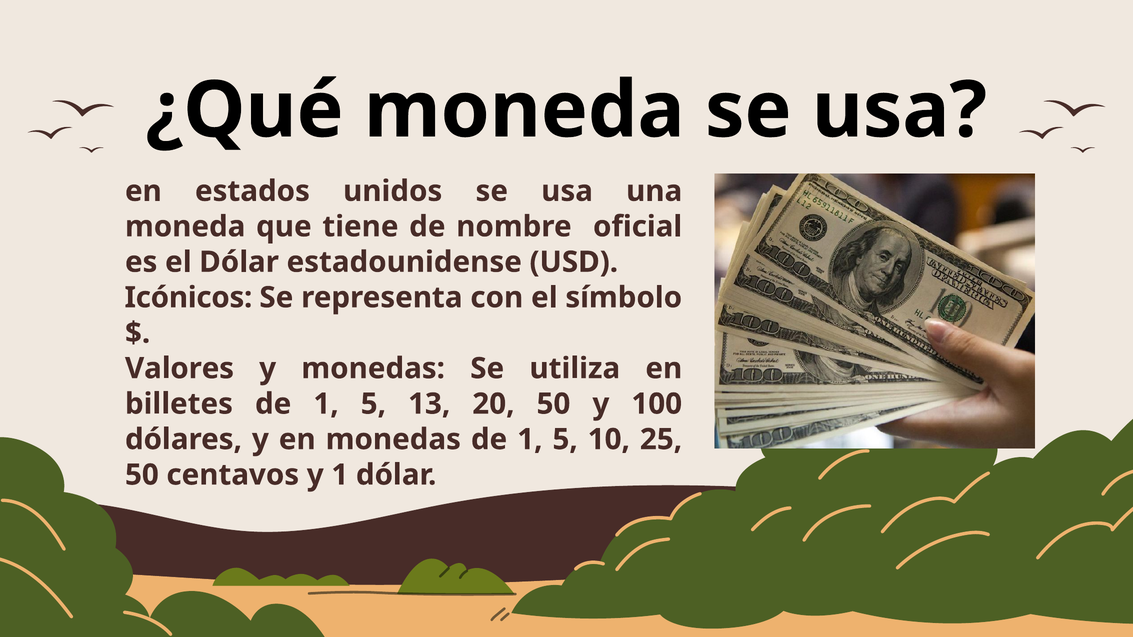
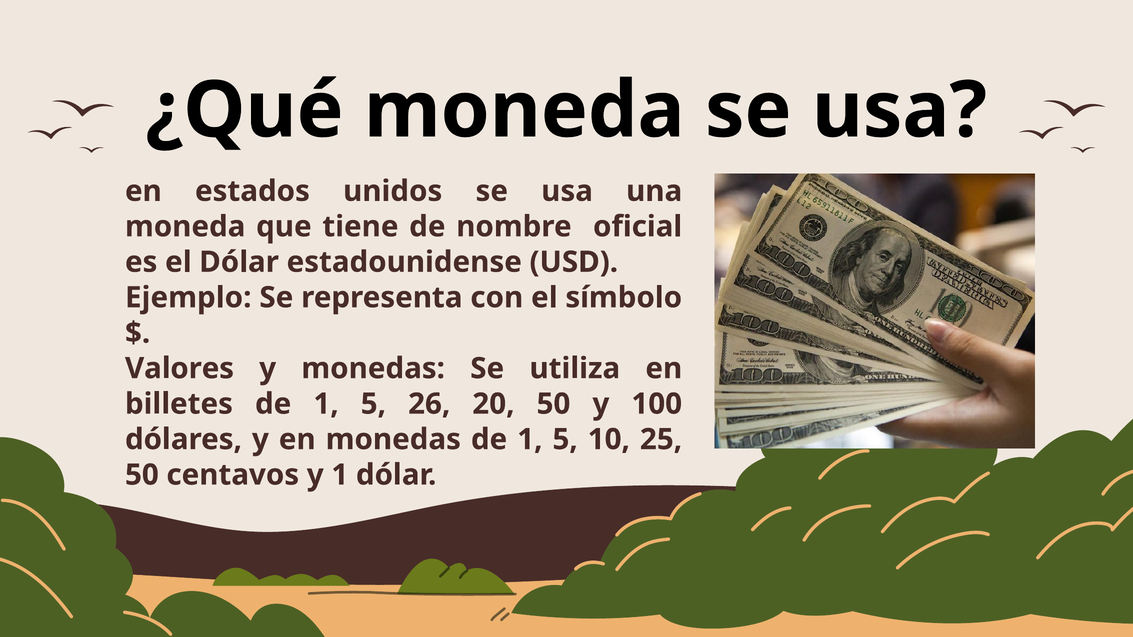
Icónicos: Icónicos -> Ejemplo (188, 298)
13: 13 -> 26 (429, 404)
